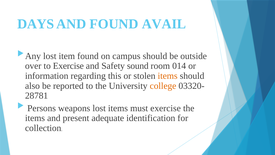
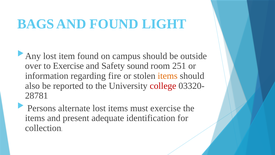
DAYS: DAYS -> BAGS (36, 24)
AVAIL: AVAIL -> LIGHT (164, 24)
014: 014 -> 251 (179, 66)
this: this -> fire (115, 76)
college colour: orange -> red (163, 86)
weapons: weapons -> alternate (74, 108)
